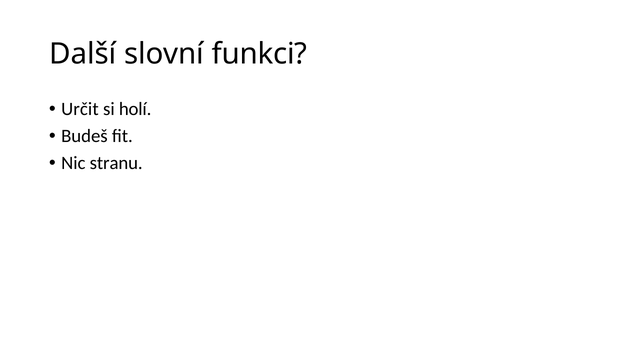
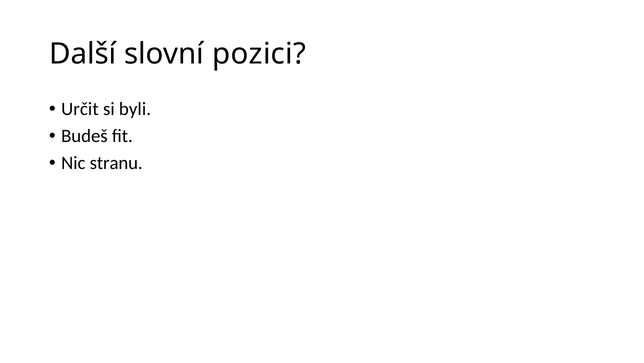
funkci: funkci -> pozici (259, 54)
holí: holí -> byli (135, 109)
